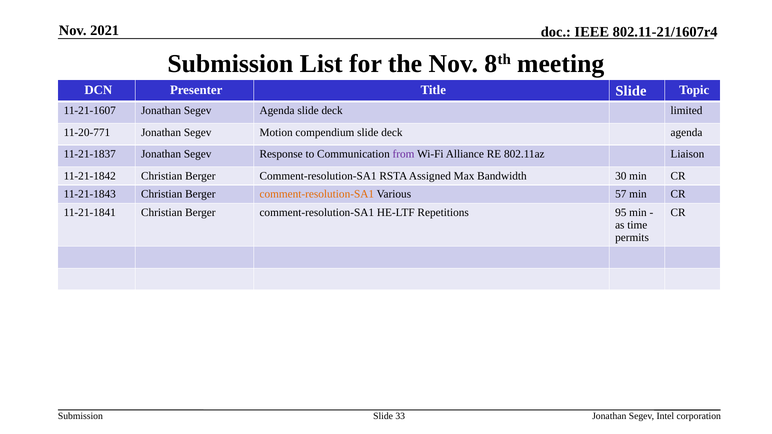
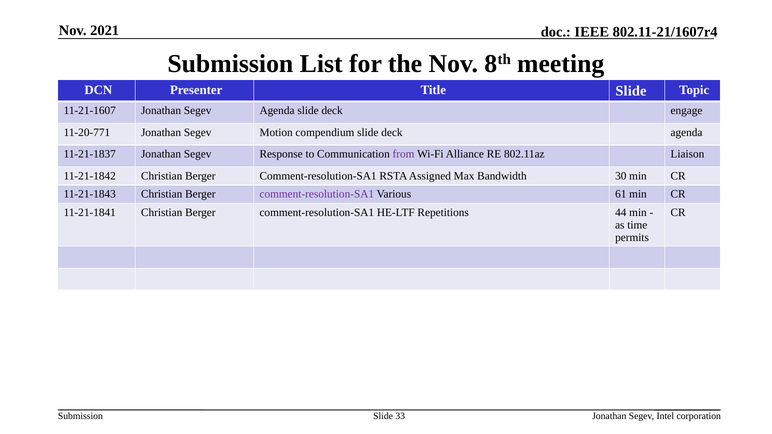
limited: limited -> engage (687, 111)
comment-resolution-SA1 colour: orange -> purple (317, 194)
57: 57 -> 61 (621, 194)
95: 95 -> 44 (621, 213)
